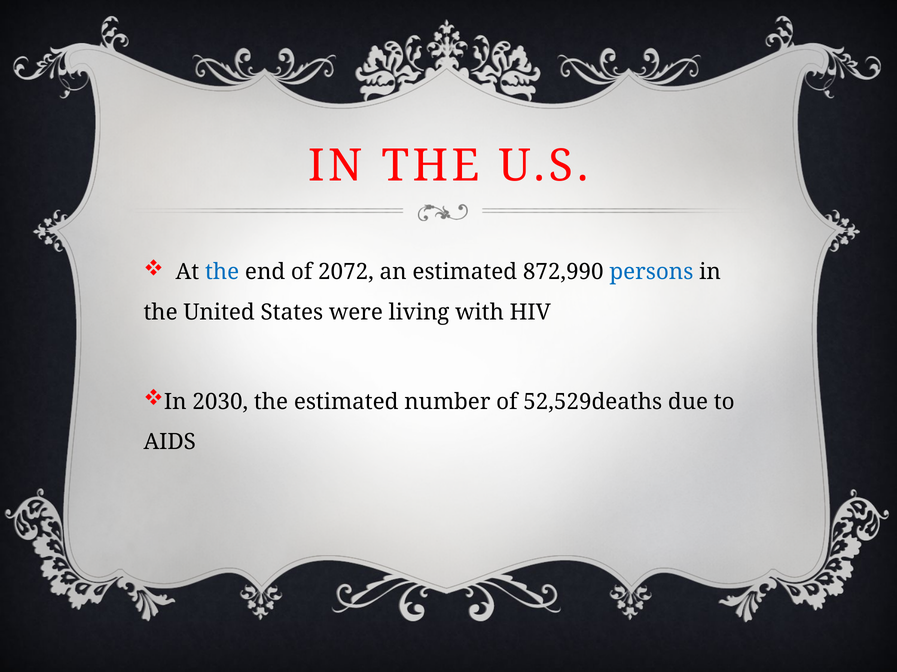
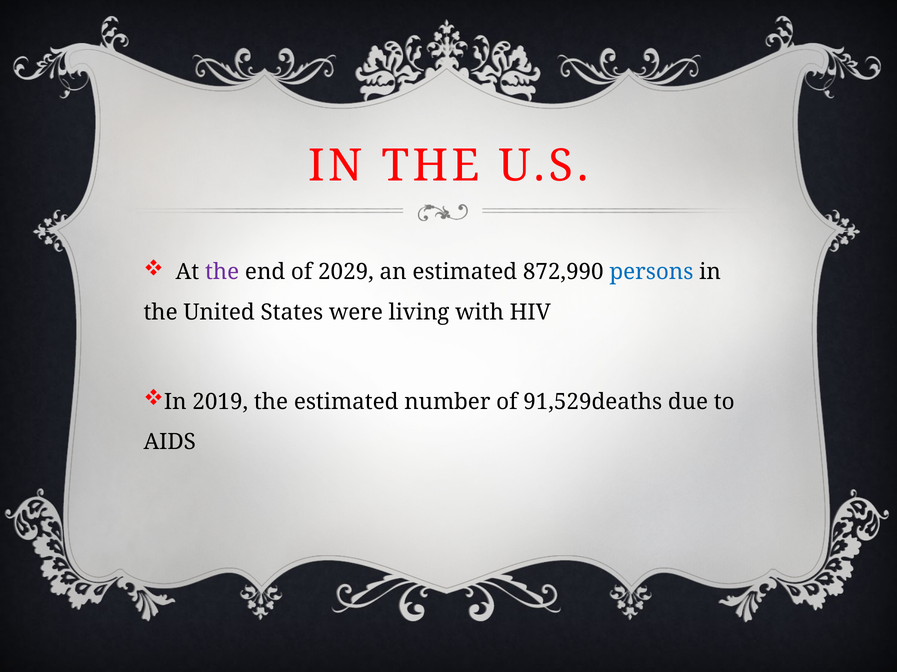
the colour: blue -> purple (222, 272)
2072: 2072 -> 2029 (346, 272)
2030: 2030 -> 2019 (220, 402)
52,529deaths: 52,529deaths -> 91,529deaths (593, 402)
